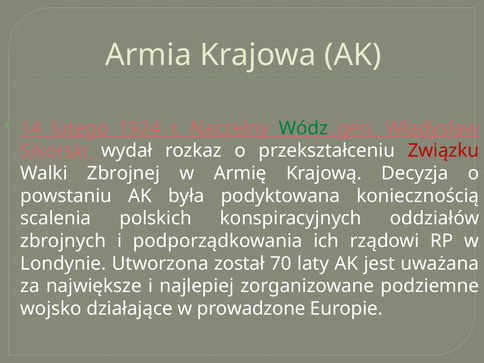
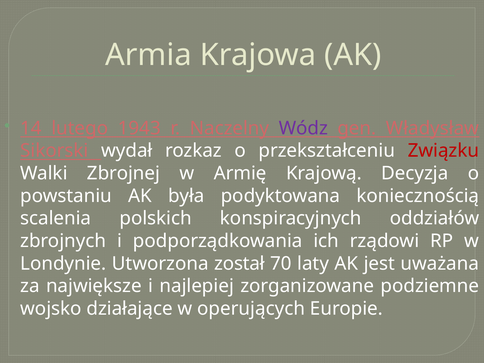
1924: 1924 -> 1943 (139, 128)
Wódz colour: green -> purple (303, 128)
prowadzone: prowadzone -> operujących (251, 309)
